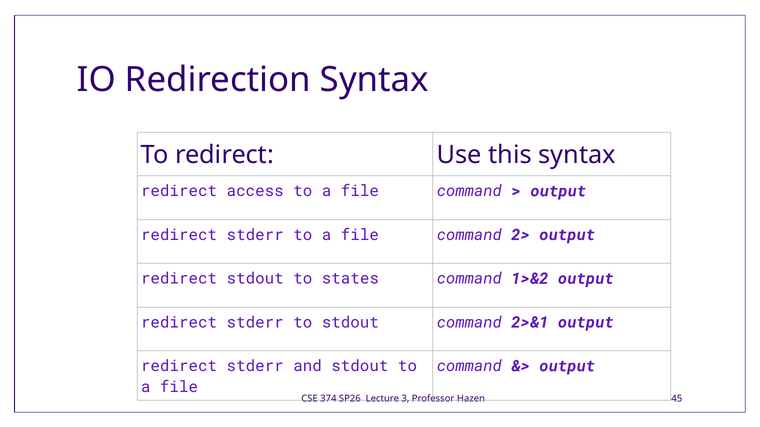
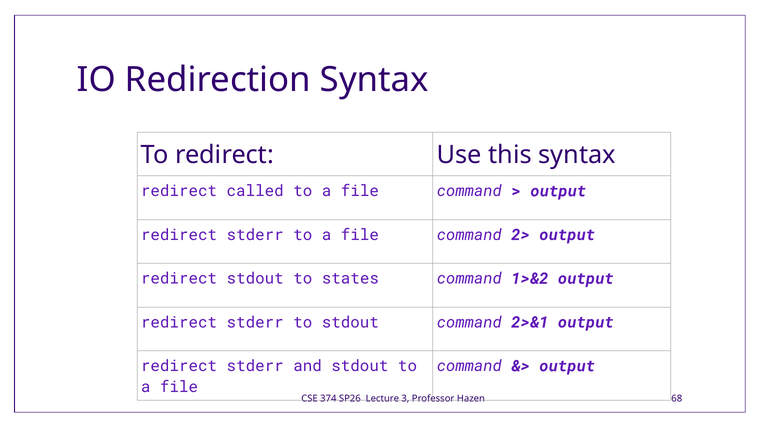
access: access -> called (255, 191)
45: 45 -> 68 (677, 399)
